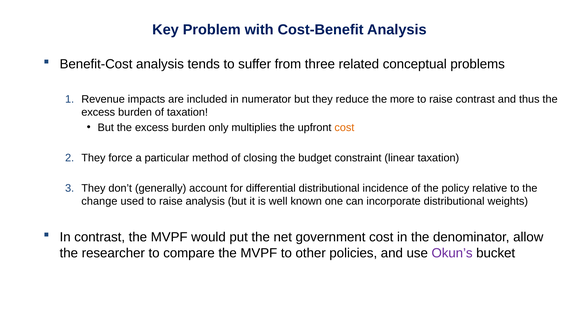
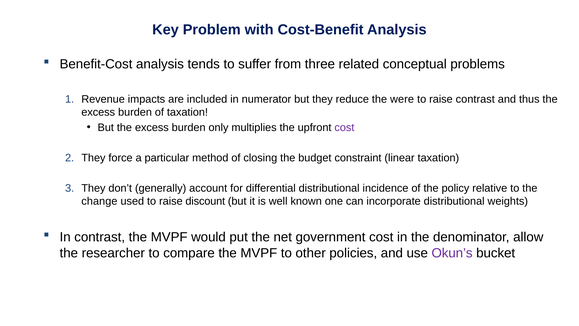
more: more -> were (402, 99)
cost colour: orange -> purple (344, 127)
raise analysis: analysis -> discount (205, 201)
